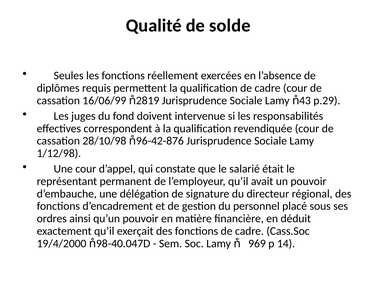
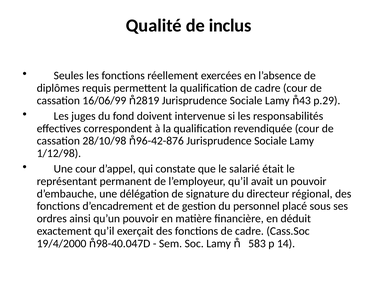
solde: solde -> inclus (230, 25)
969: 969 -> 583 (257, 243)
